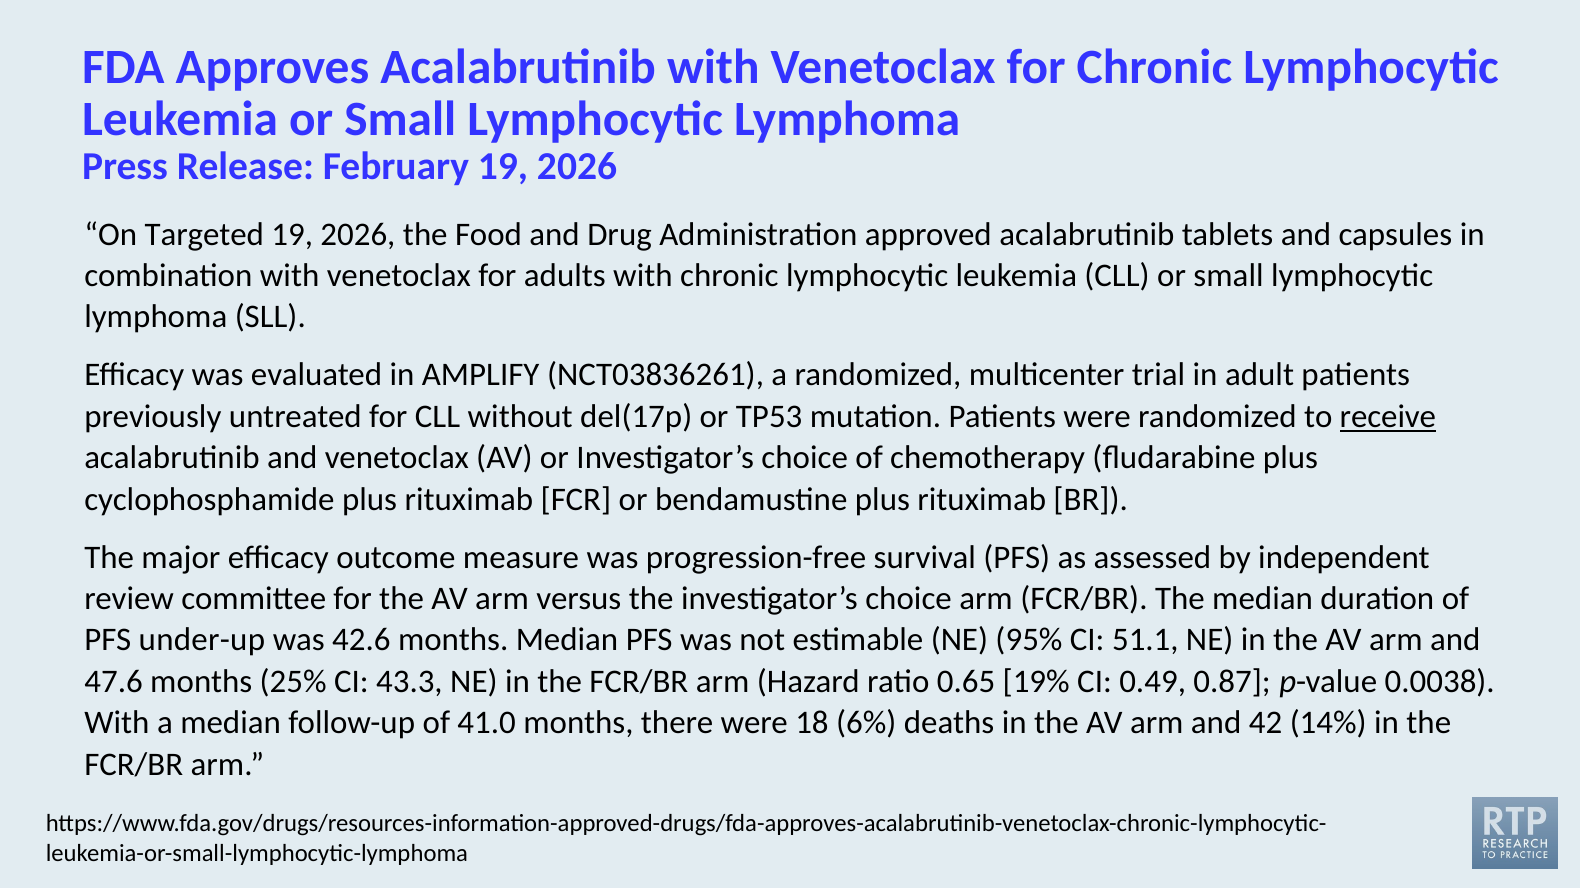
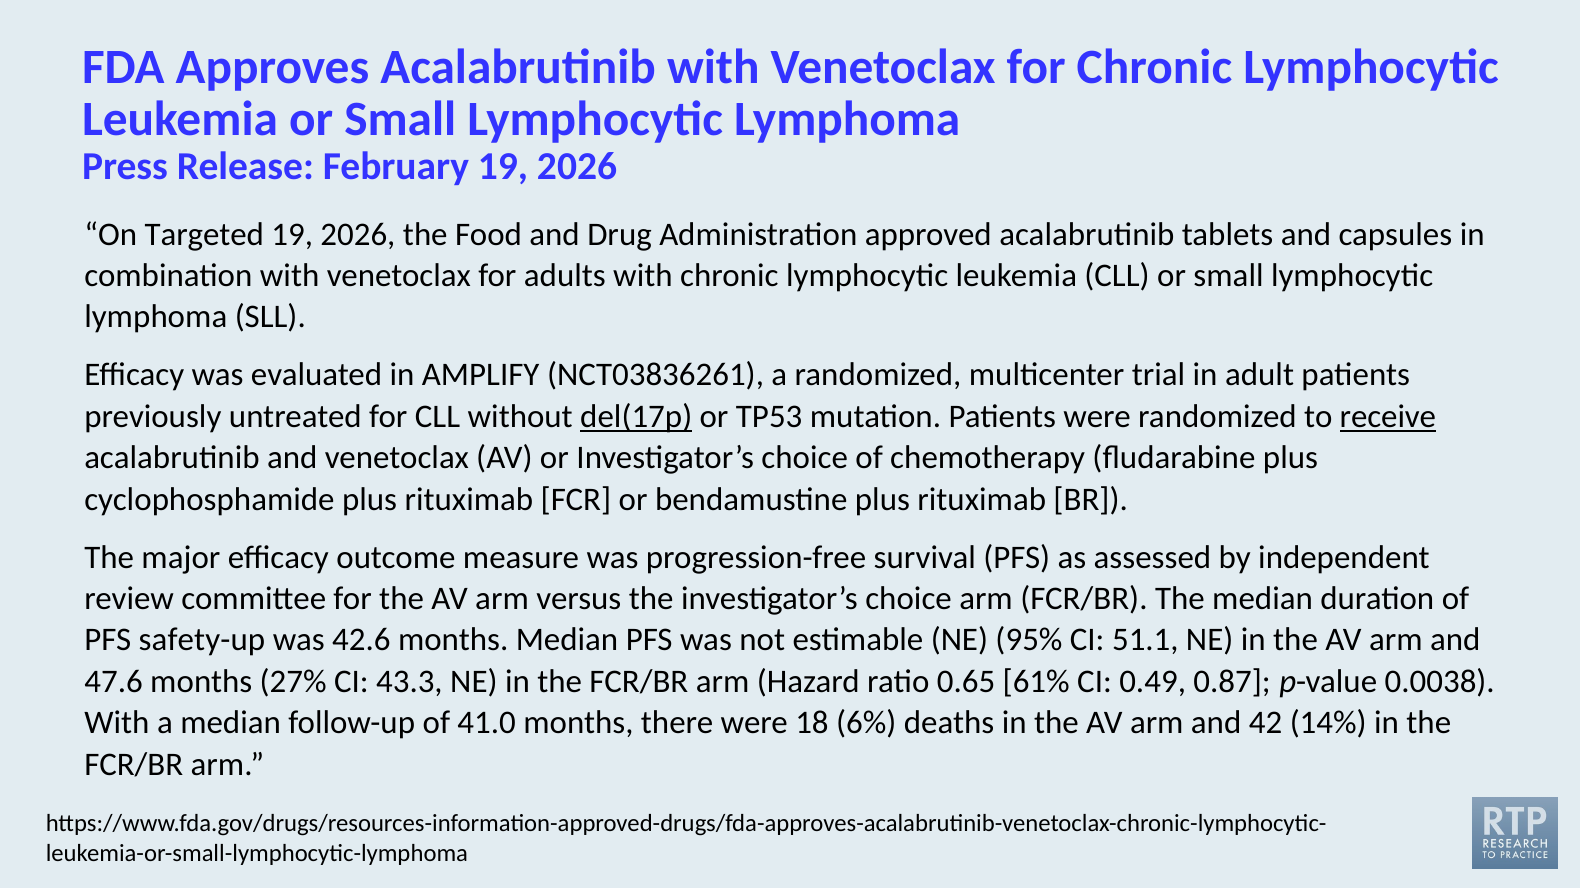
del(17p underline: none -> present (636, 417)
under-up: under-up -> safety-up (202, 641)
25%: 25% -> 27% (293, 682)
19%: 19% -> 61% (1036, 682)
